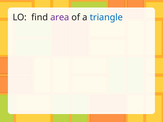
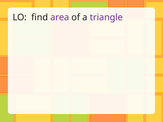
triangle colour: blue -> purple (106, 17)
